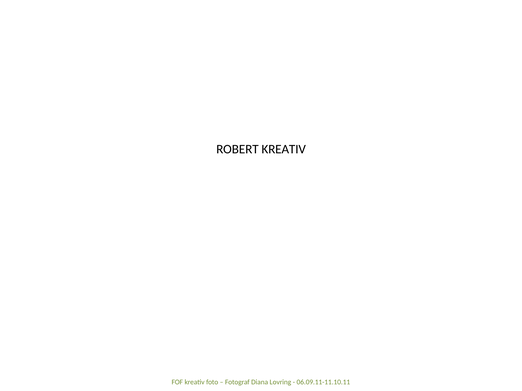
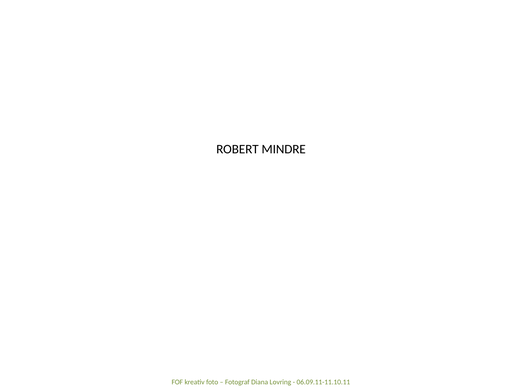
ROBERT KREATIV: KREATIV -> MINDRE (284, 149)
